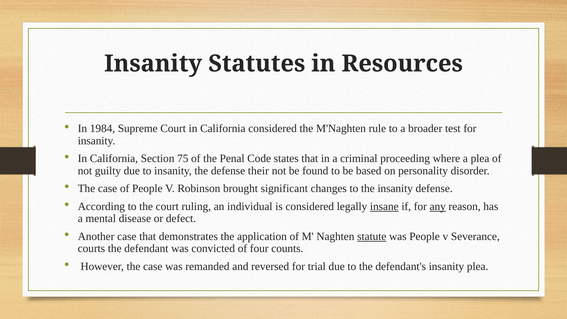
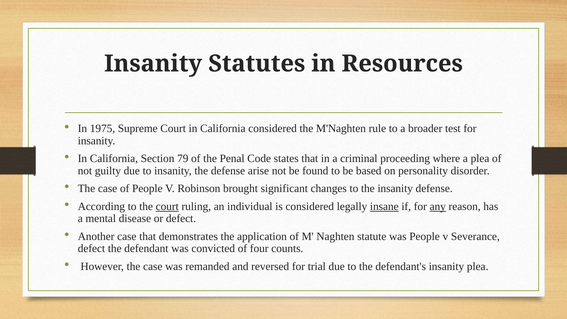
1984: 1984 -> 1975 (102, 129)
75: 75 -> 79 (183, 159)
their: their -> arise (258, 171)
court underline: none -> present (167, 206)
statute underline: present -> none (372, 236)
courts: courts -> defect (91, 248)
